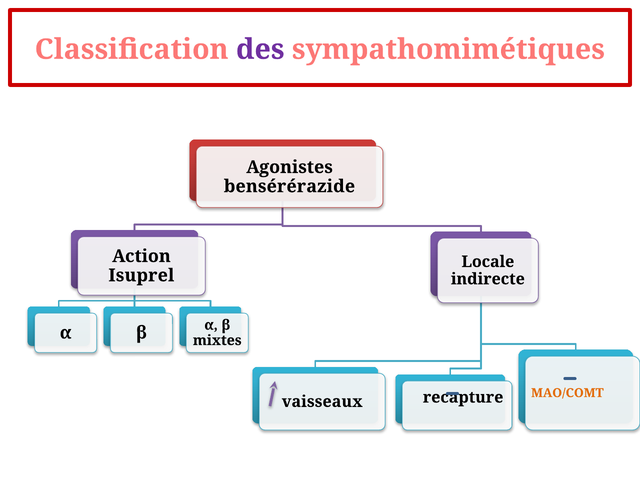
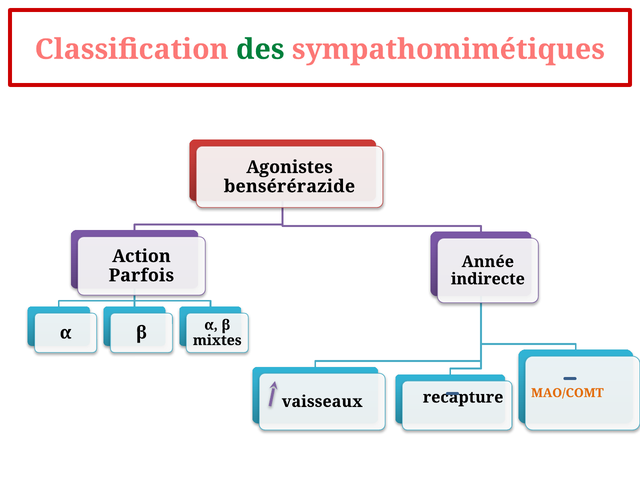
des colour: purple -> green (260, 49)
Locale: Locale -> Année (488, 262)
Isuprel: Isuprel -> Parfois (141, 275)
